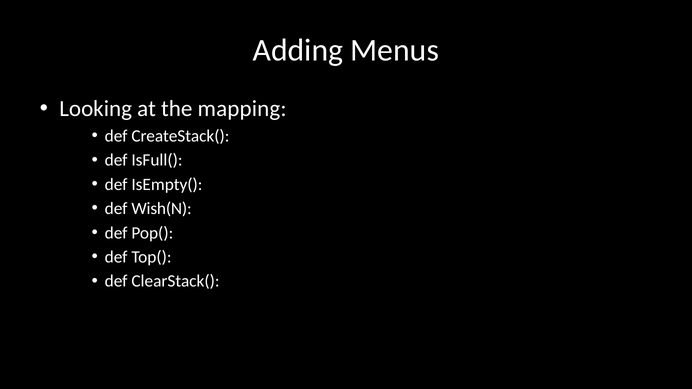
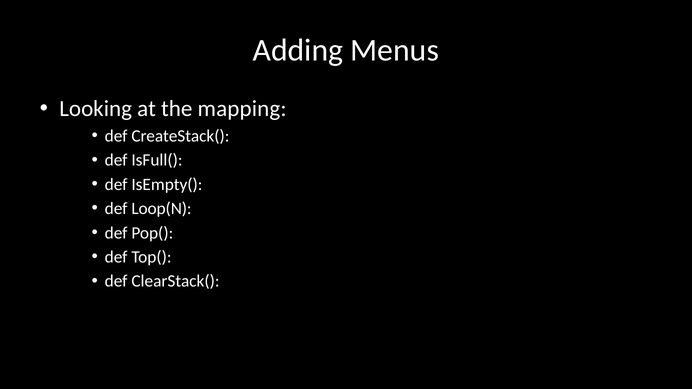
Wish(N: Wish(N -> Loop(N (162, 209)
